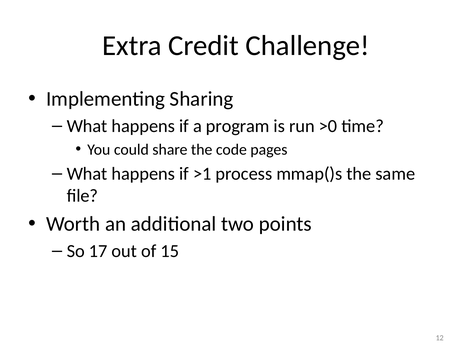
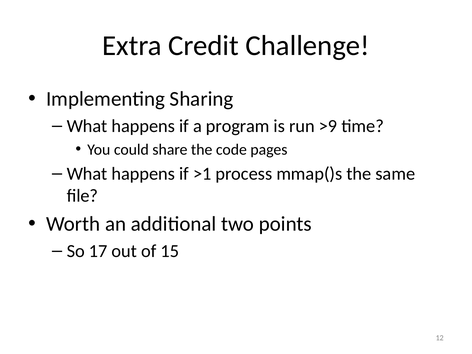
>0: >0 -> >9 (328, 126)
